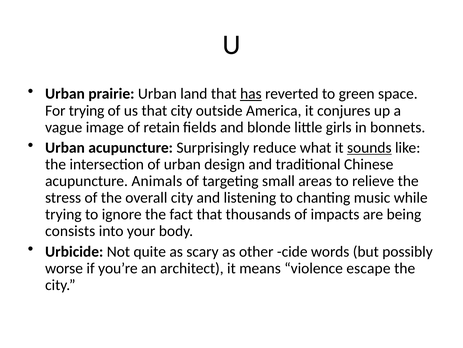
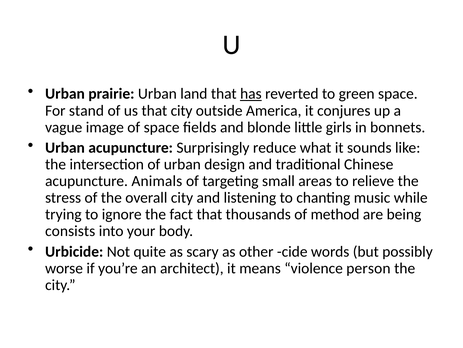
For trying: trying -> stand (86, 110)
of retain: retain -> space (162, 127)
sounds underline: present -> none (369, 147)
impacts: impacts -> method (335, 214)
escape: escape -> person (368, 268)
